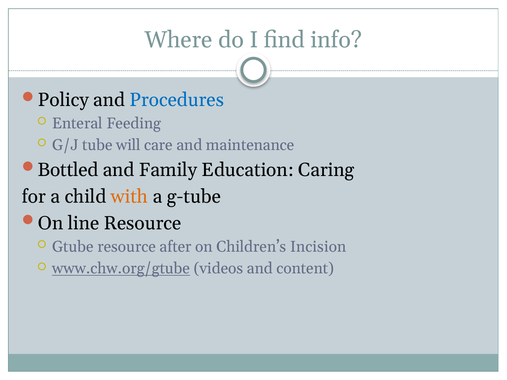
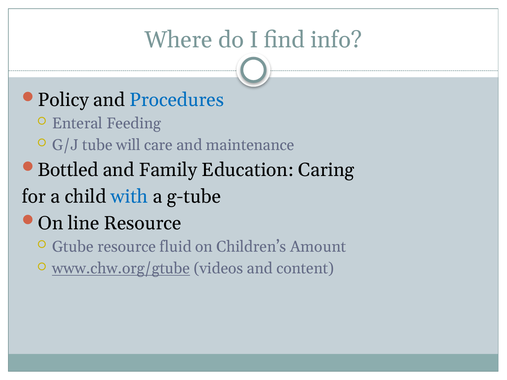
with colour: orange -> blue (129, 197)
after: after -> fluid (176, 247)
Incision: Incision -> Amount (318, 247)
